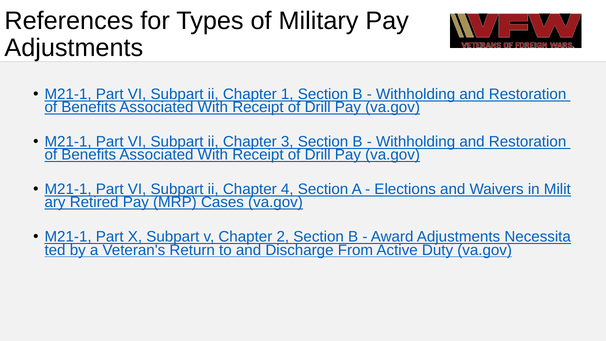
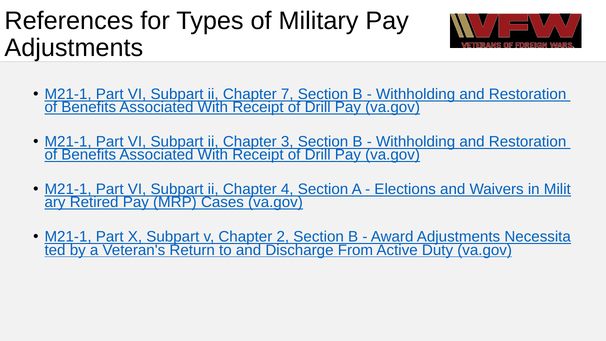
1: 1 -> 7 (287, 94)
